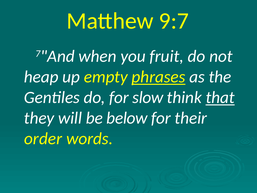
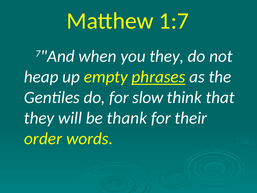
9:7: 9:7 -> 1:7 (174, 21)
you fruit: fruit -> they (167, 56)
that underline: present -> none (220, 97)
below: below -> thank (127, 118)
